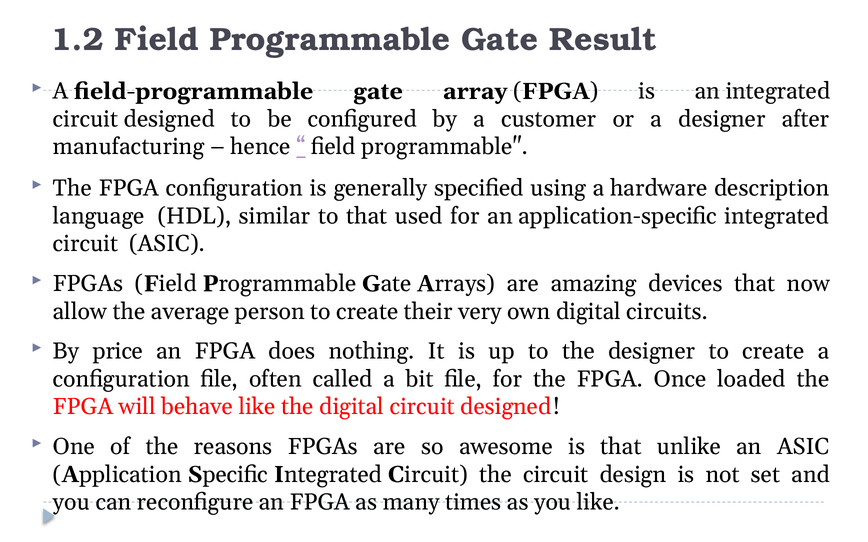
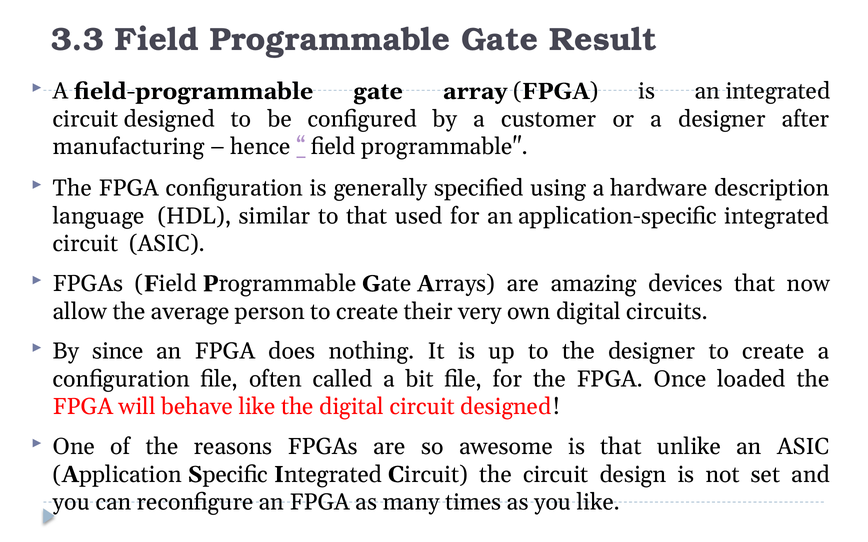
1.2: 1.2 -> 3.3 (77, 40)
price: price -> since (118, 352)
